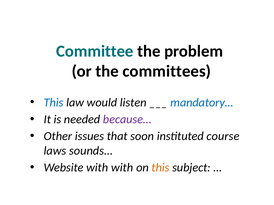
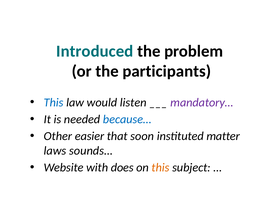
Committee: Committee -> Introduced (95, 51)
committees: committees -> participants (167, 71)
mandatory… colour: blue -> purple (202, 103)
because… colour: purple -> blue (127, 120)
issues: issues -> easier (90, 136)
course: course -> matter (223, 136)
with with: with -> does (122, 168)
